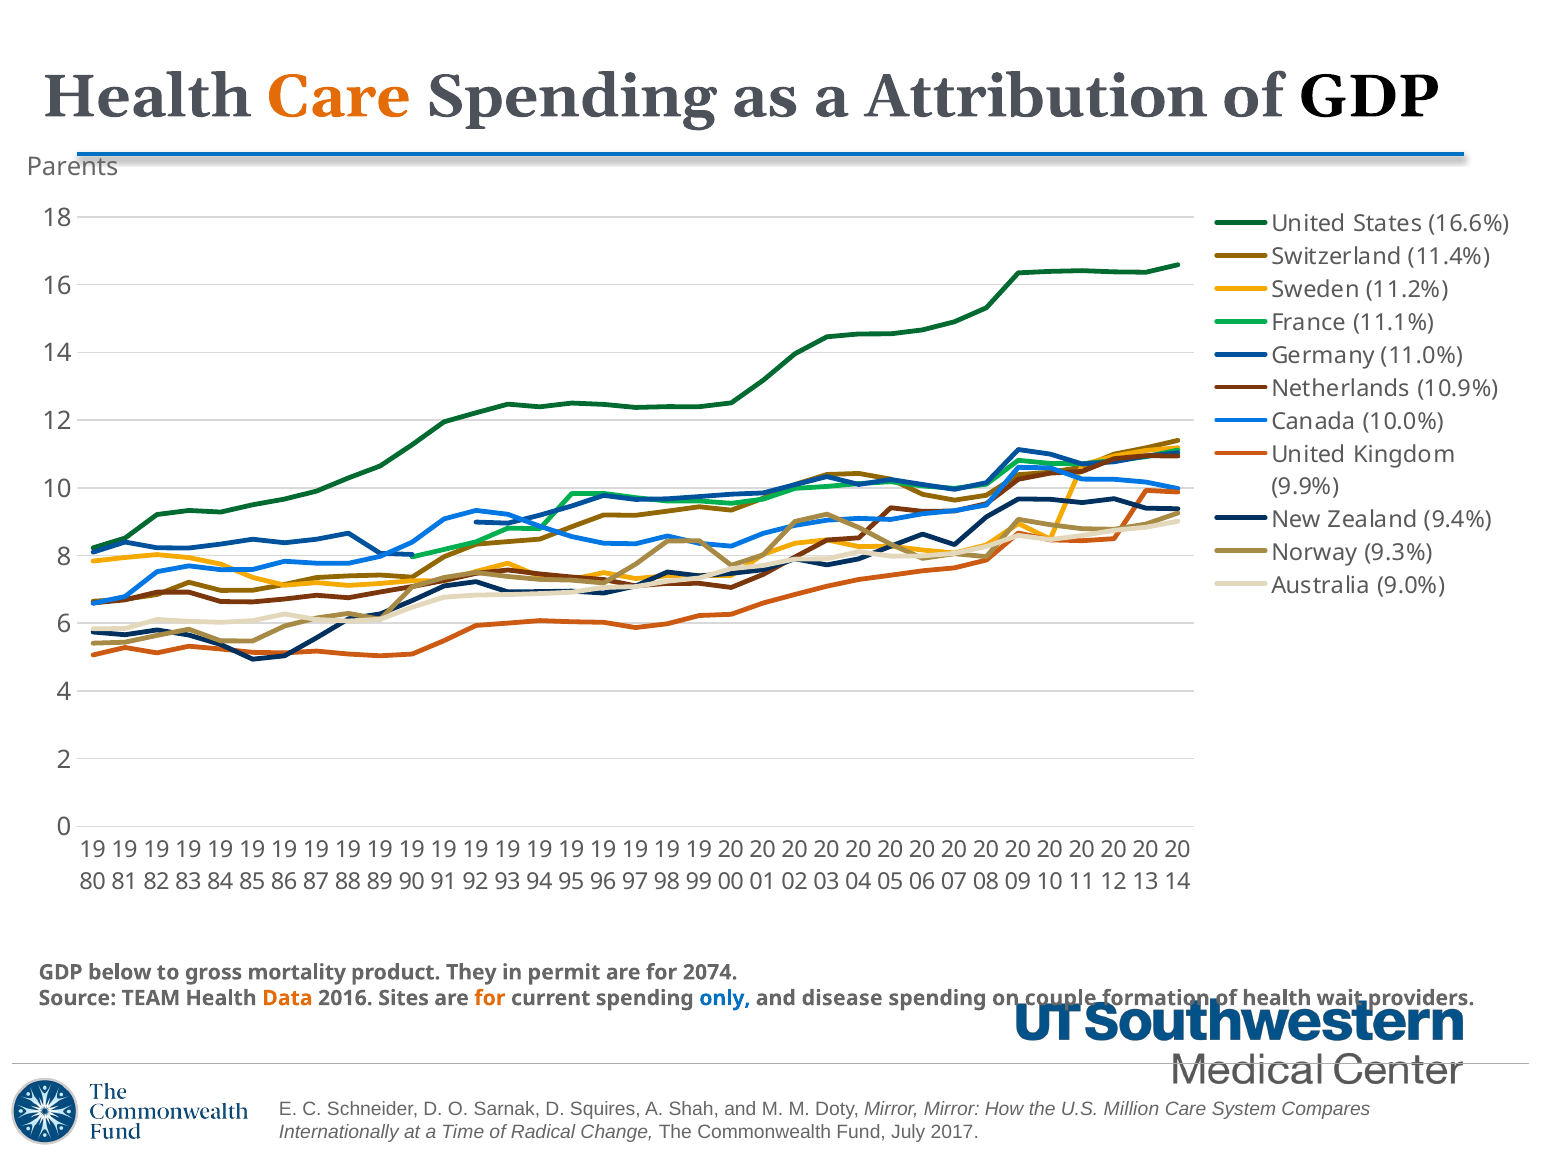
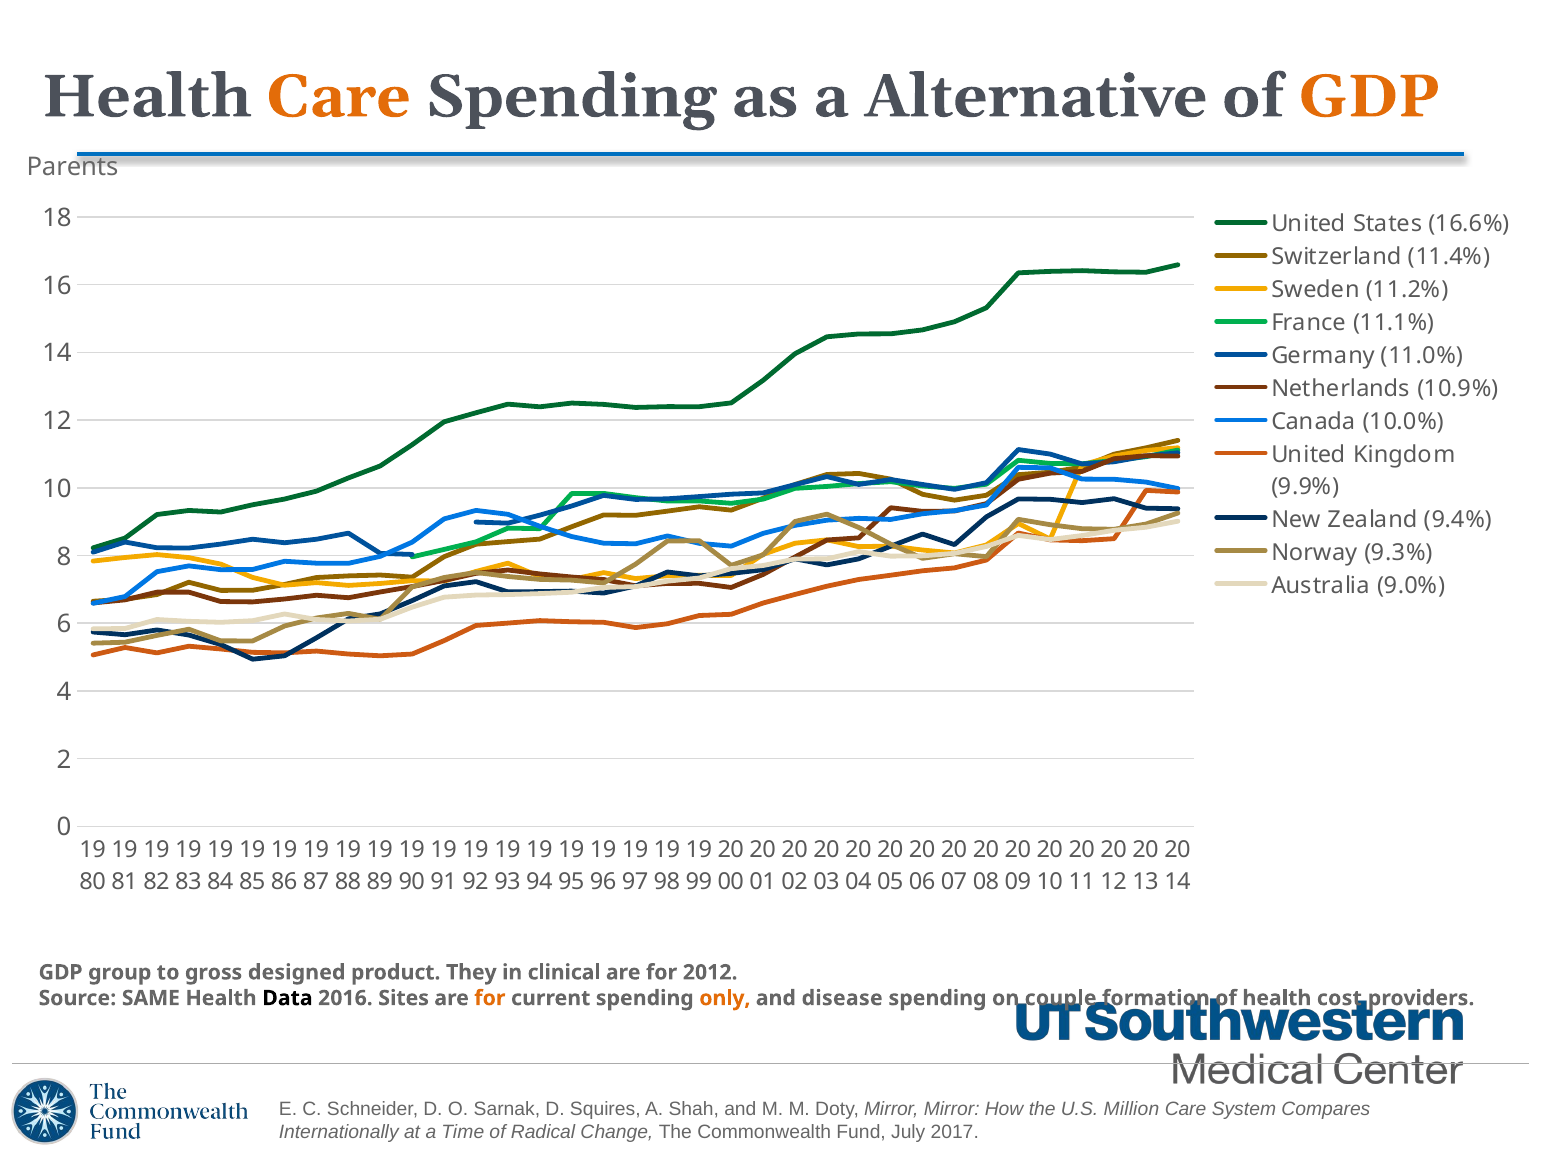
Attribution: Attribution -> Alternative (1036, 97)
GDP colour: black -> orange (1369, 97)
below: below -> group (120, 972)
mortality: mortality -> designed (297, 972)
permit: permit -> clinical (564, 972)
2074: 2074 -> 2012 (710, 972)
TEAM: TEAM -> SAME (151, 998)
Data colour: orange -> black (287, 998)
only colour: blue -> orange (725, 998)
wait: wait -> cost (1339, 998)
